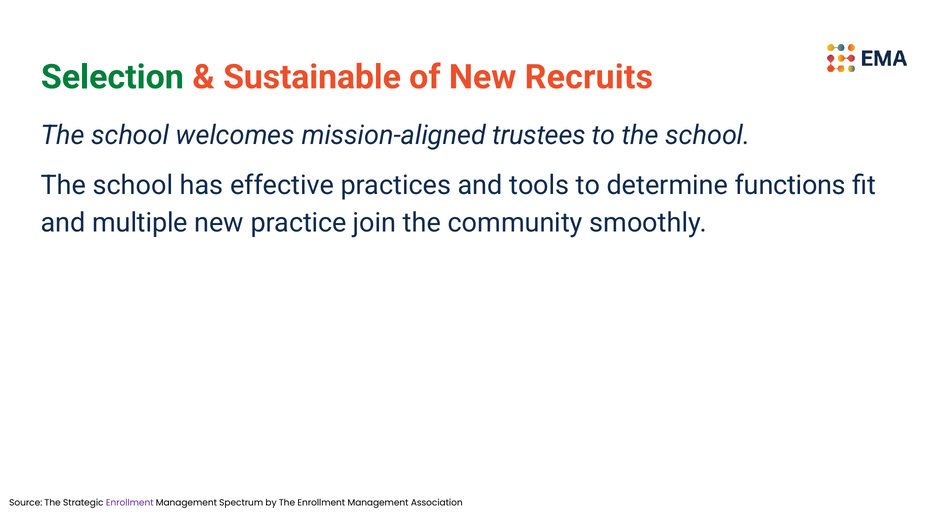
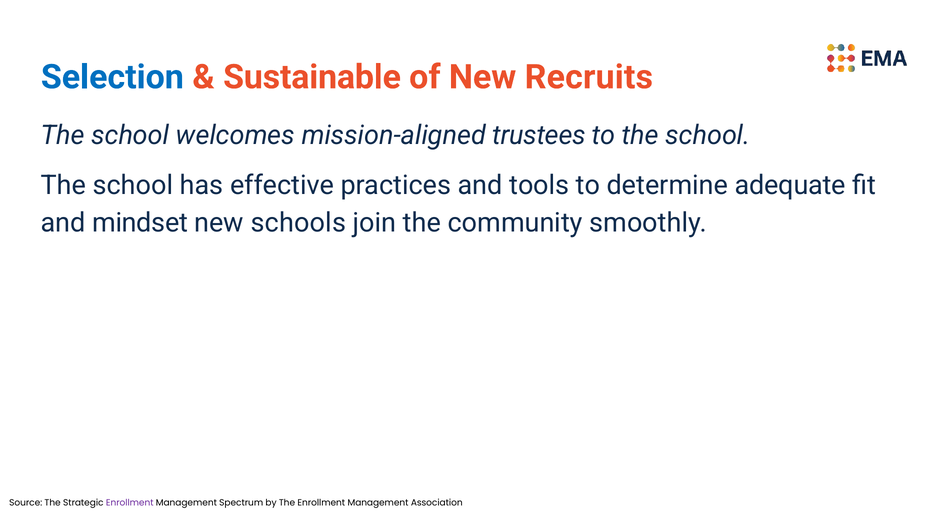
Selection colour: green -> blue (112, 77)
functions: functions -> adequate (790, 186)
multiple: multiple -> mindset (140, 223)
practice: practice -> schools (298, 223)
